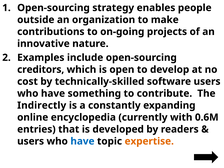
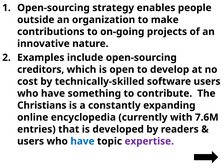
Indirectly: Indirectly -> Christians (42, 105)
0.6M: 0.6M -> 7.6M (207, 117)
expertise colour: orange -> purple (149, 141)
